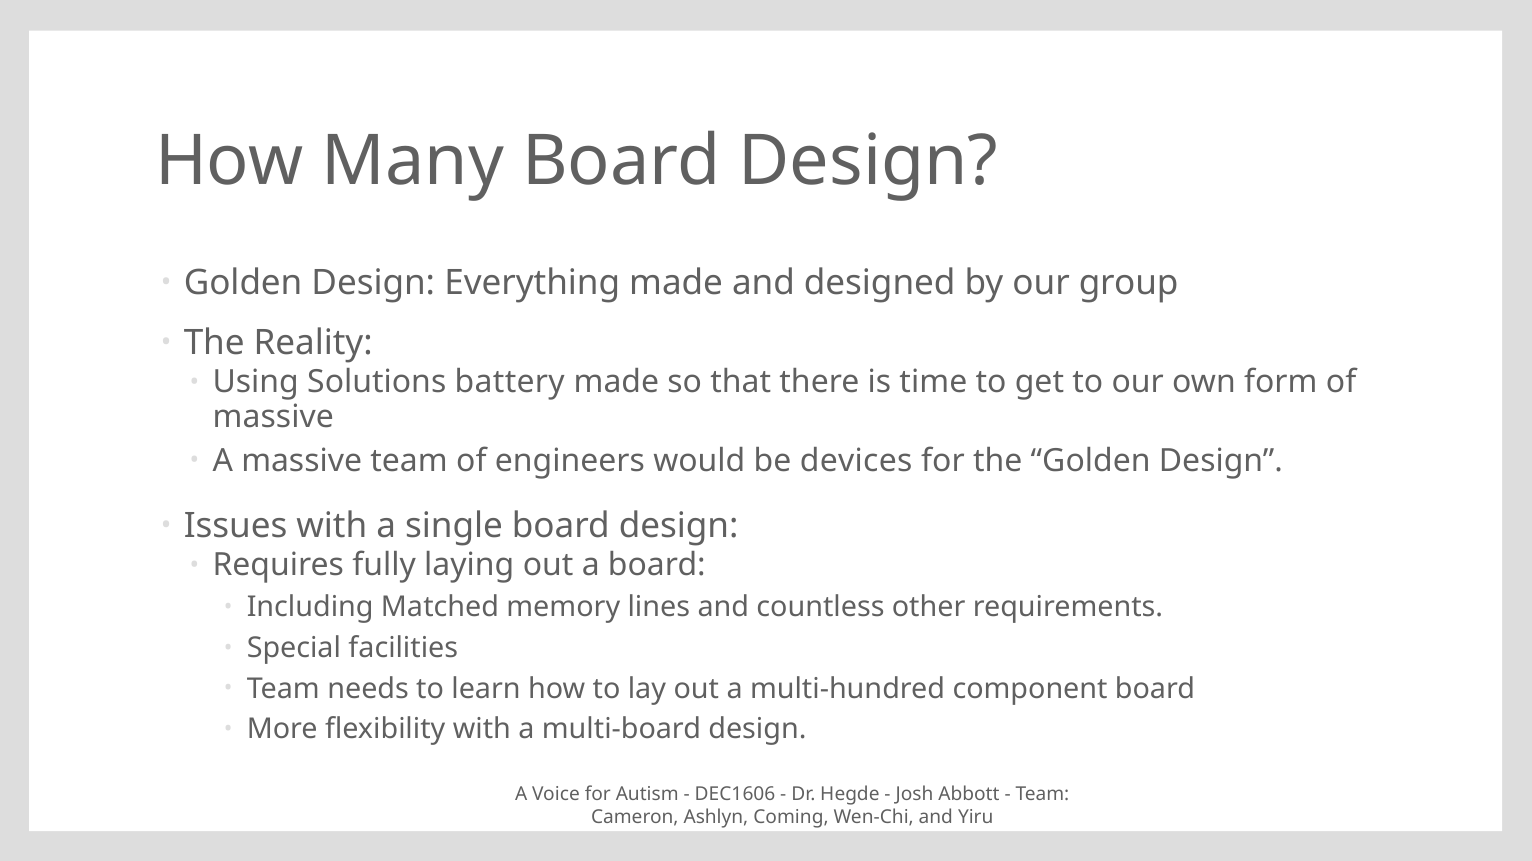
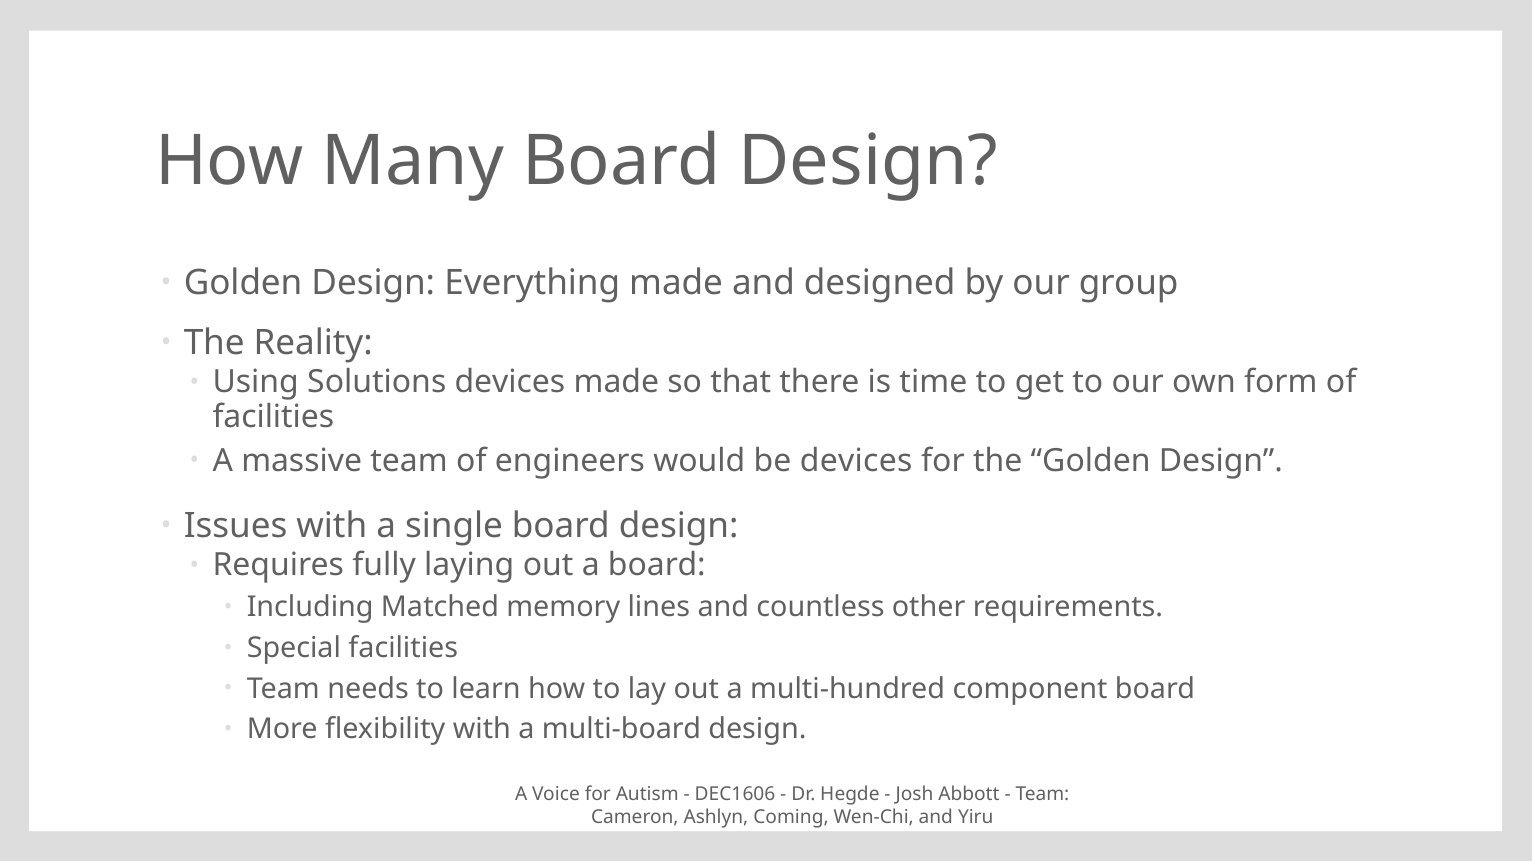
Solutions battery: battery -> devices (510, 383)
massive: massive -> facilities (273, 417)
